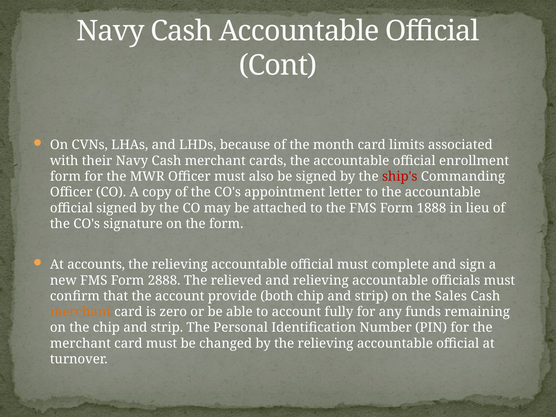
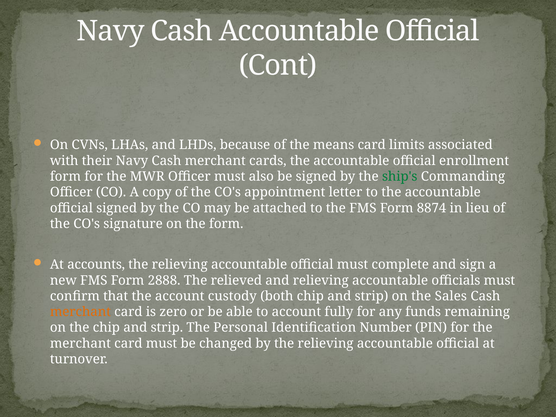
month: month -> means (334, 145)
ship's colour: red -> green (400, 177)
1888: 1888 -> 8874 (432, 208)
provide: provide -> custody (232, 296)
